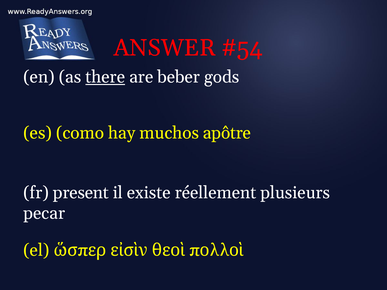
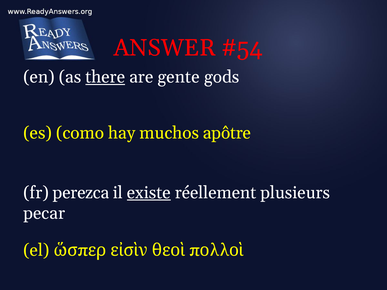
beber: beber -> gente (179, 77)
present: present -> perezca (81, 193)
existe underline: none -> present (149, 193)
